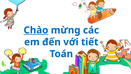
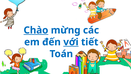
với underline: none -> present (71, 42)
